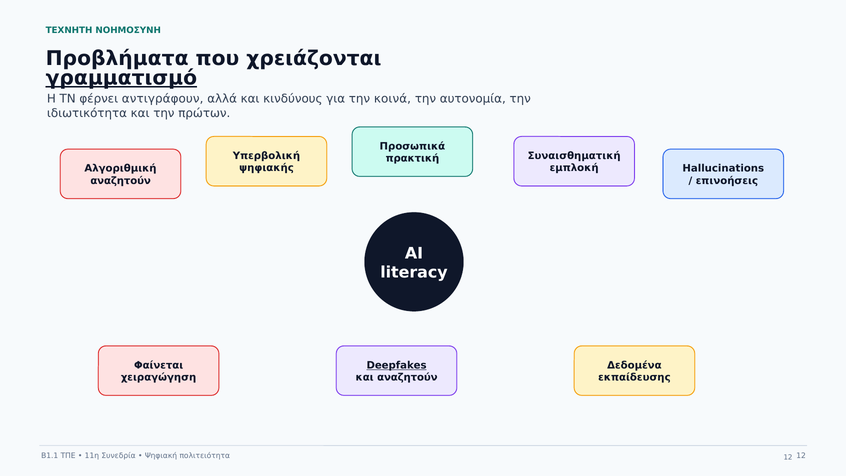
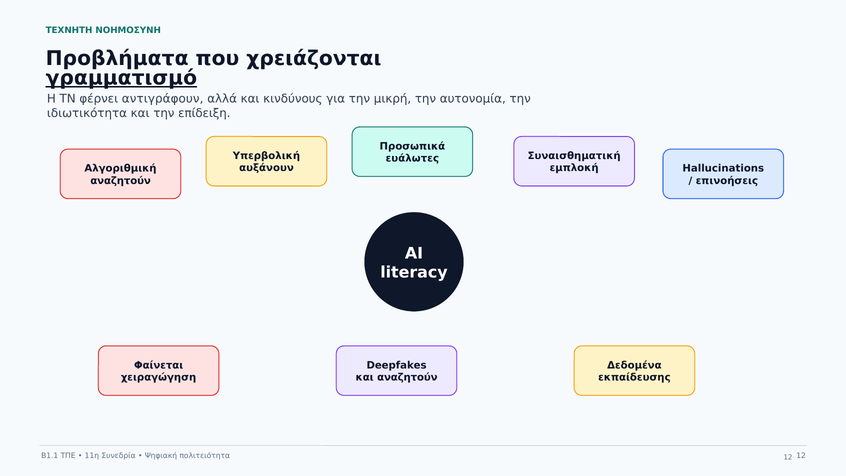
κοινά: κοινά -> μικρή (393, 99)
πρώτων: πρώτων -> επίδειξη (204, 113)
πρακτική: πρακτική -> ευάλωτες (412, 158)
ψηφιακής: ψηφιακής -> αυξάνουν (266, 168)
Deepfakes underline: present -> none (397, 365)
